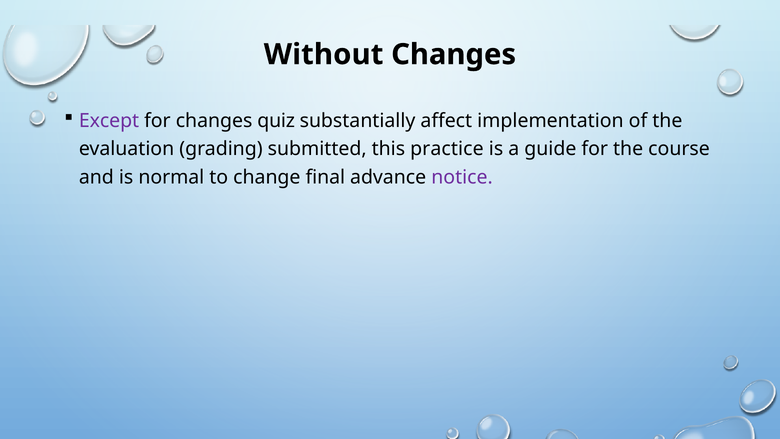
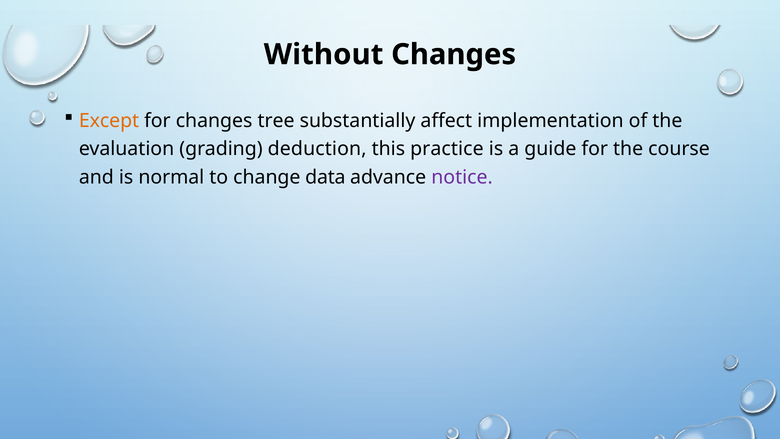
Except colour: purple -> orange (109, 121)
quiz: quiz -> tree (276, 121)
submitted: submitted -> deduction (317, 149)
final: final -> data (325, 177)
